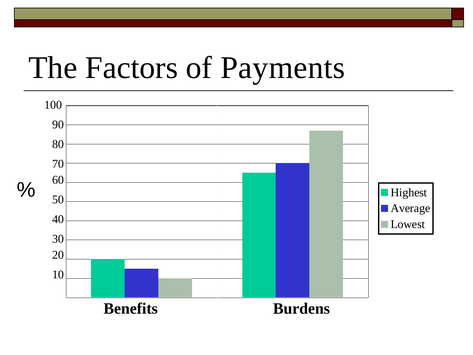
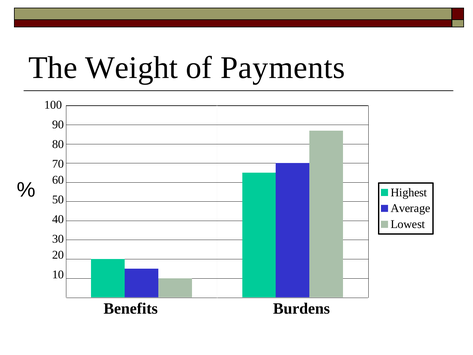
Factors: Factors -> Weight (132, 68)
